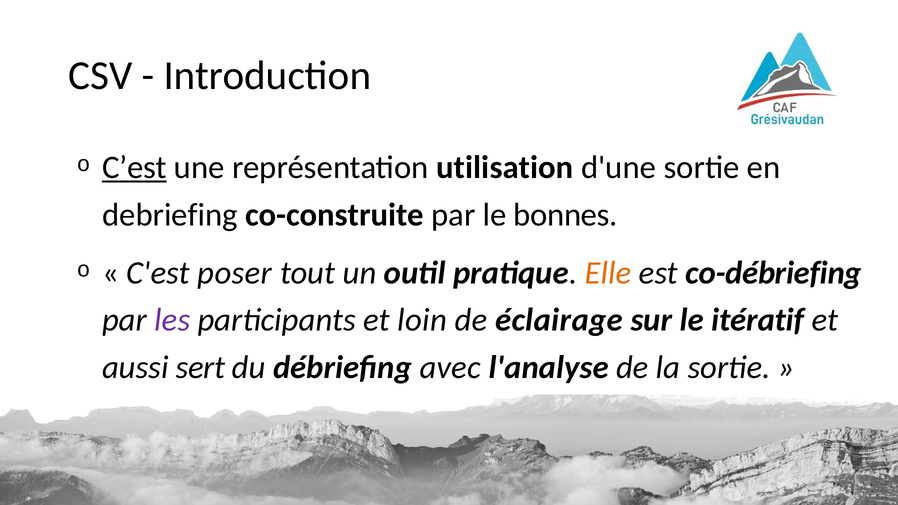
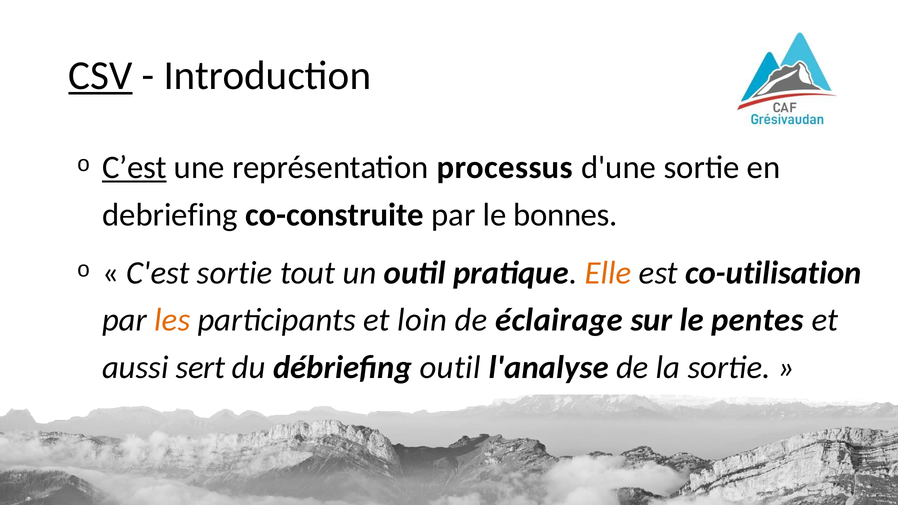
CSV underline: none -> present (100, 75)
utilisation: utilisation -> processus (505, 168)
C'est poser: poser -> sortie (235, 273)
co-débriefing: co-débriefing -> co-utilisation (773, 273)
les colour: purple -> orange (172, 320)
itératif: itératif -> pentes (757, 320)
débriefing avec: avec -> outil (450, 367)
